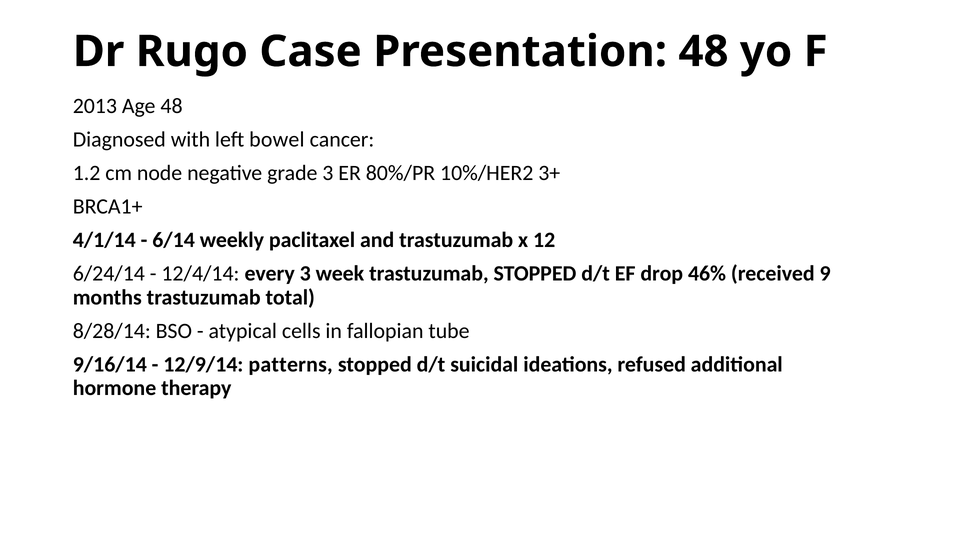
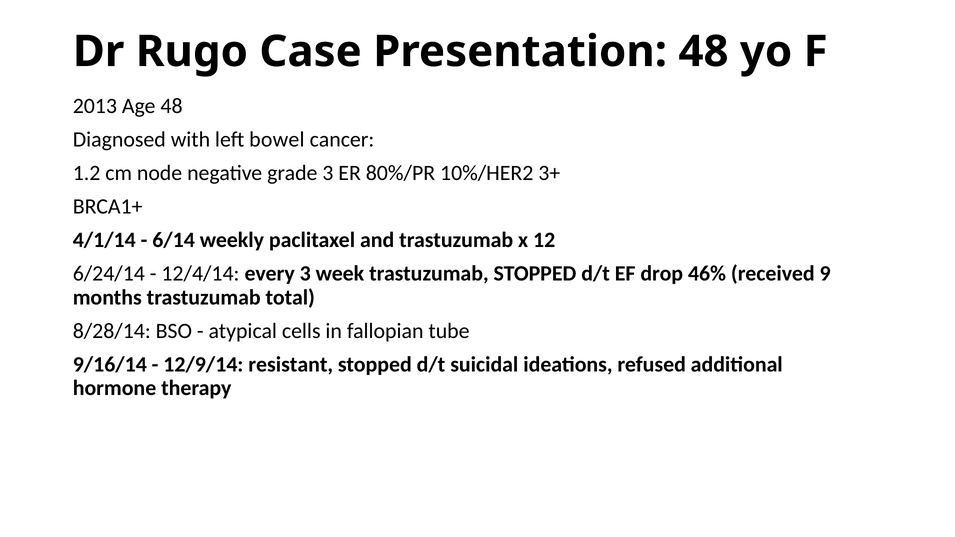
patterns: patterns -> resistant (291, 365)
